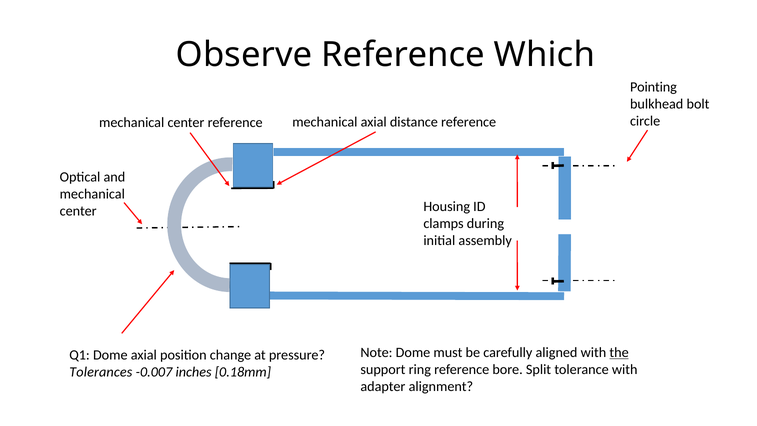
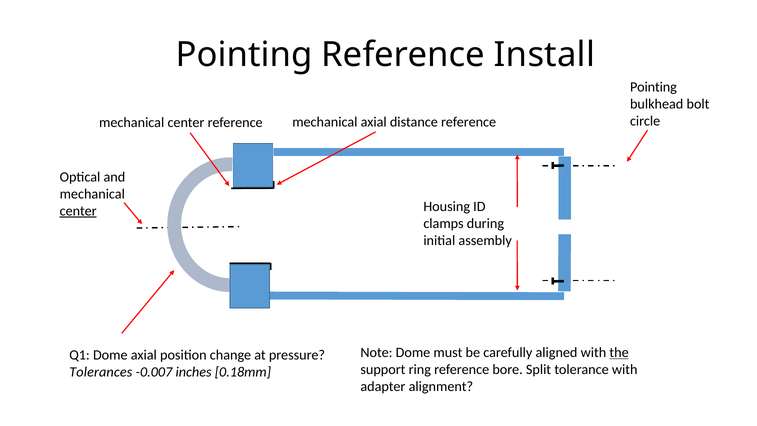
Observe: Observe -> Pointing (244, 55)
Which: Which -> Install (544, 55)
center underline: none -> present (78, 211)
